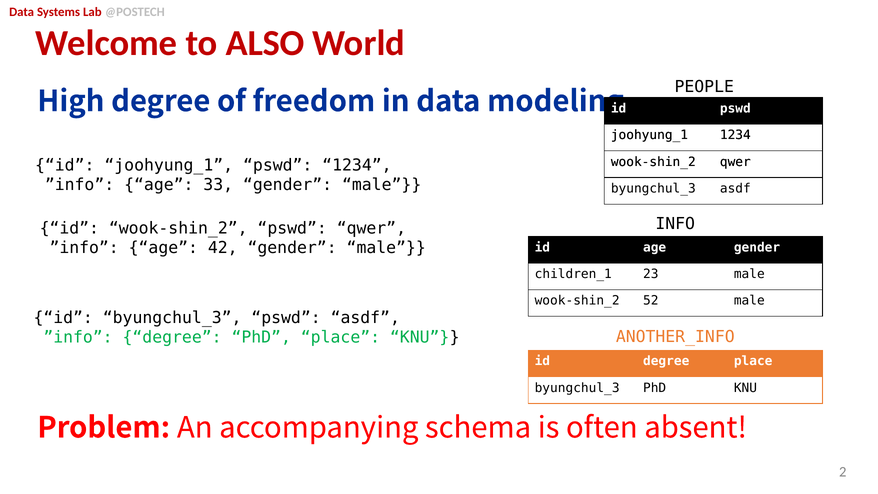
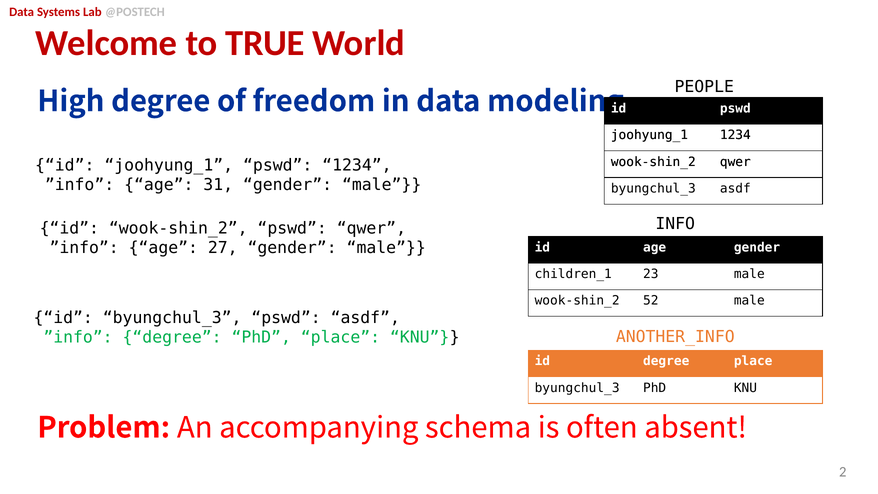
ALSO: ALSO -> TRUE (265, 43)
33: 33 -> 31 (218, 185)
42: 42 -> 27 (223, 248)
